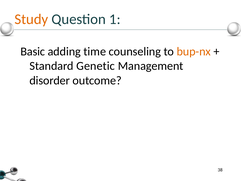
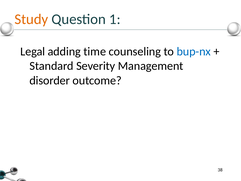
Basic: Basic -> Legal (33, 51)
bup-nx colour: orange -> blue (194, 51)
Genetic: Genetic -> Severity (96, 66)
